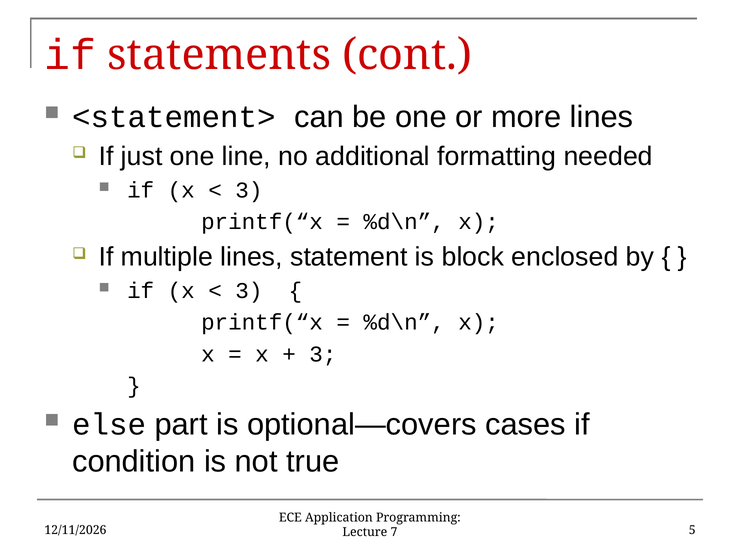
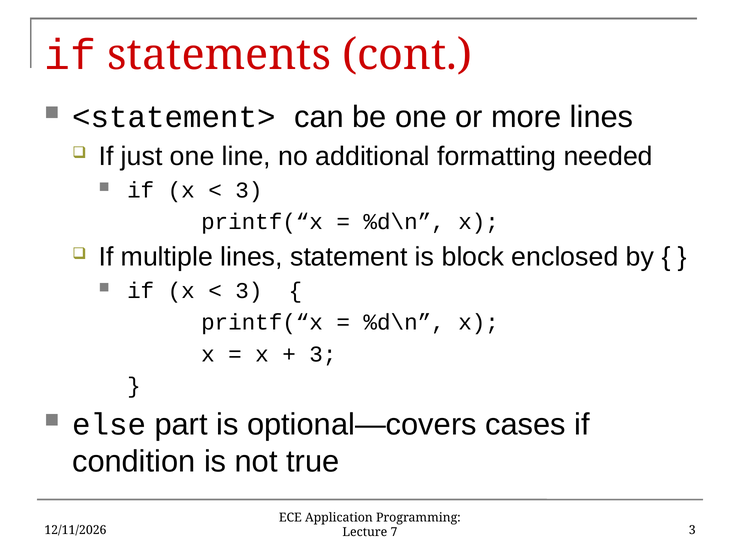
7 5: 5 -> 3 (692, 530)
